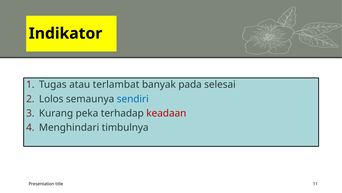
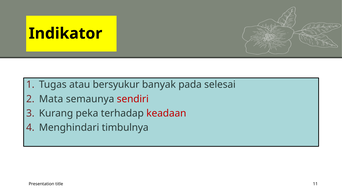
terlambat: terlambat -> bersyukur (116, 84)
Lolos: Lolos -> Mata (51, 99)
sendiri colour: blue -> red (133, 99)
